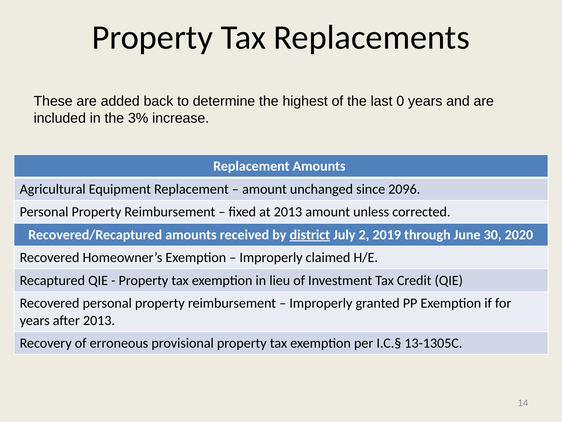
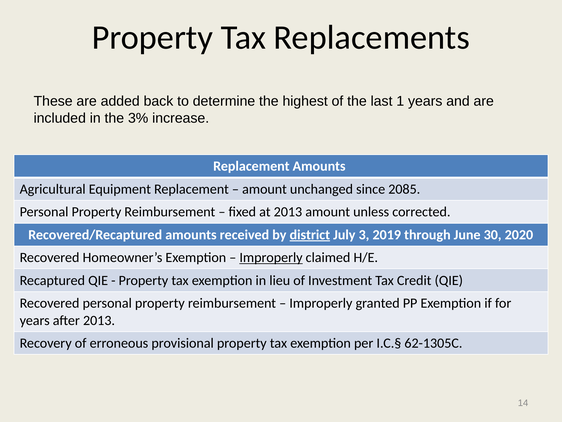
0: 0 -> 1 (400, 101)
2096: 2096 -> 2085 (404, 189)
2: 2 -> 3 (364, 234)
Improperly underline: none -> present (271, 257)
13-1305C: 13-1305C -> 62-1305C (433, 343)
